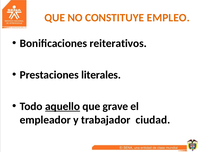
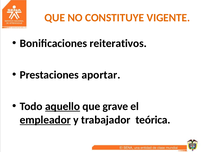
EMPLEO: EMPLEO -> VIGENTE (168, 18)
literales: literales -> aportar (101, 75)
empleador underline: none -> present (45, 120)
ciudad: ciudad -> teórica (153, 120)
